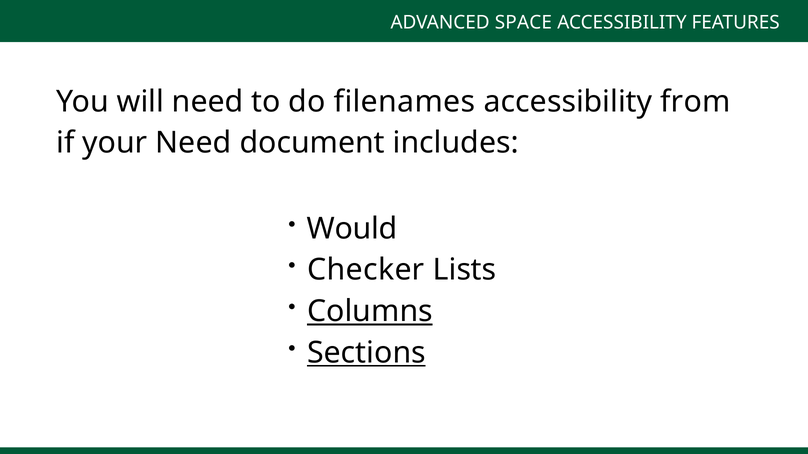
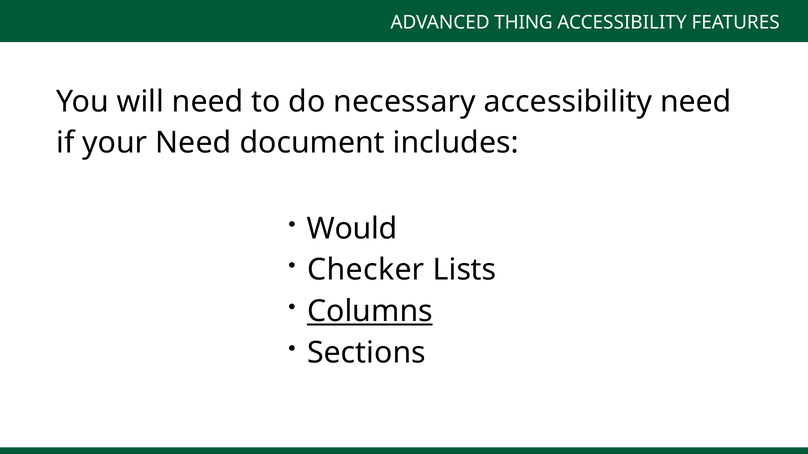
SPACE: SPACE -> THING (524, 22)
filenames: filenames -> necessary (405, 102)
accessibility from: from -> need (696, 102)
Sections underline: present -> none (366, 353)
